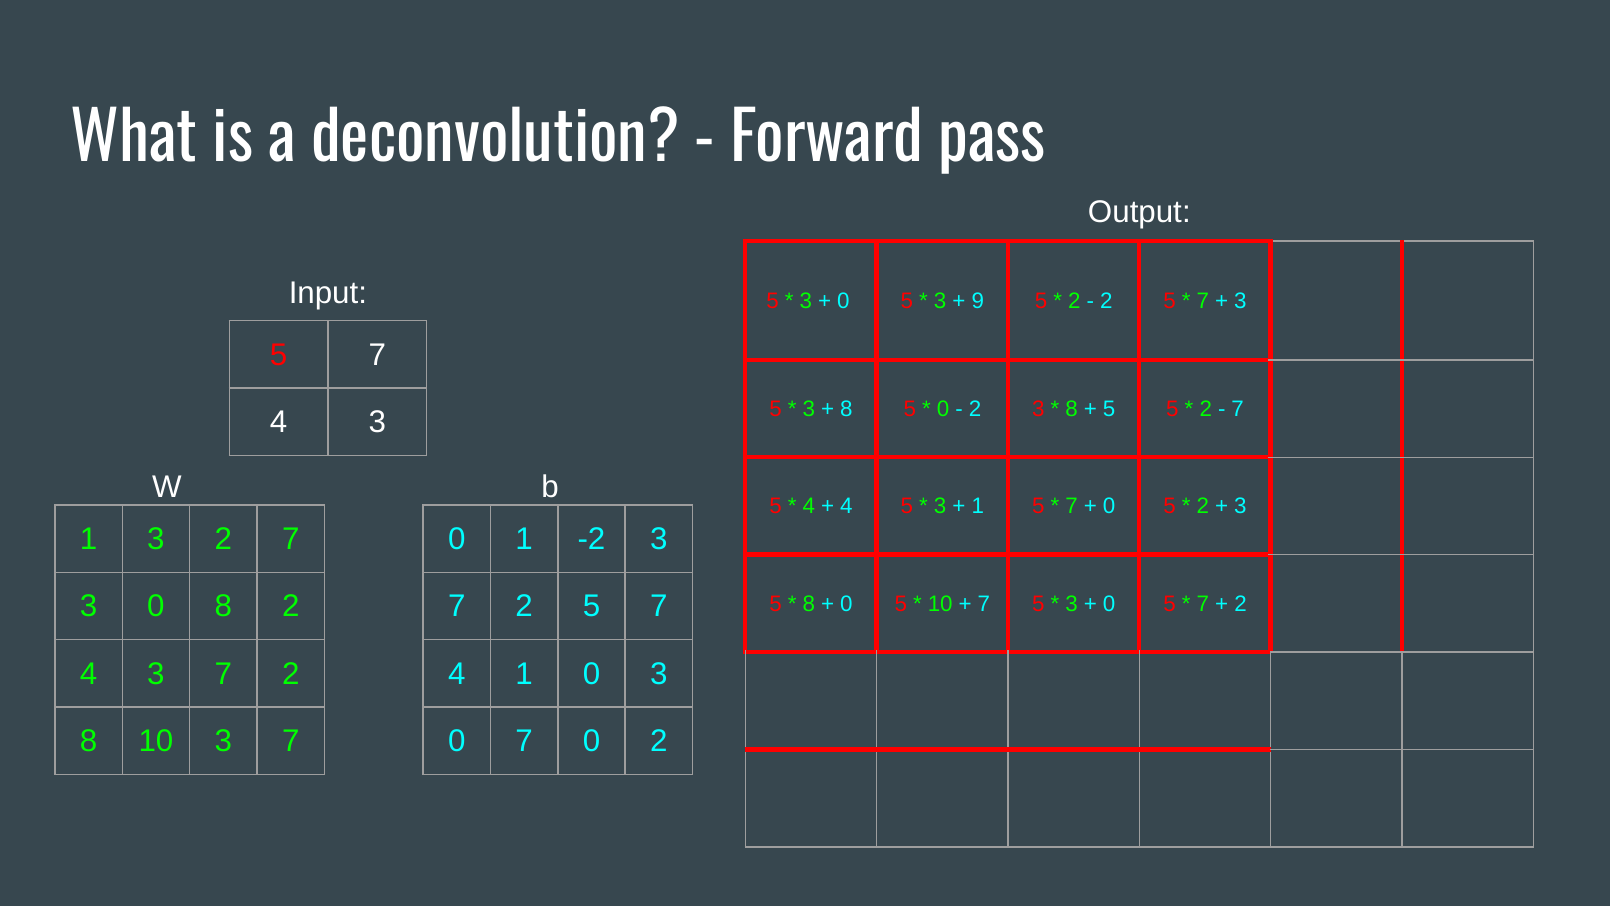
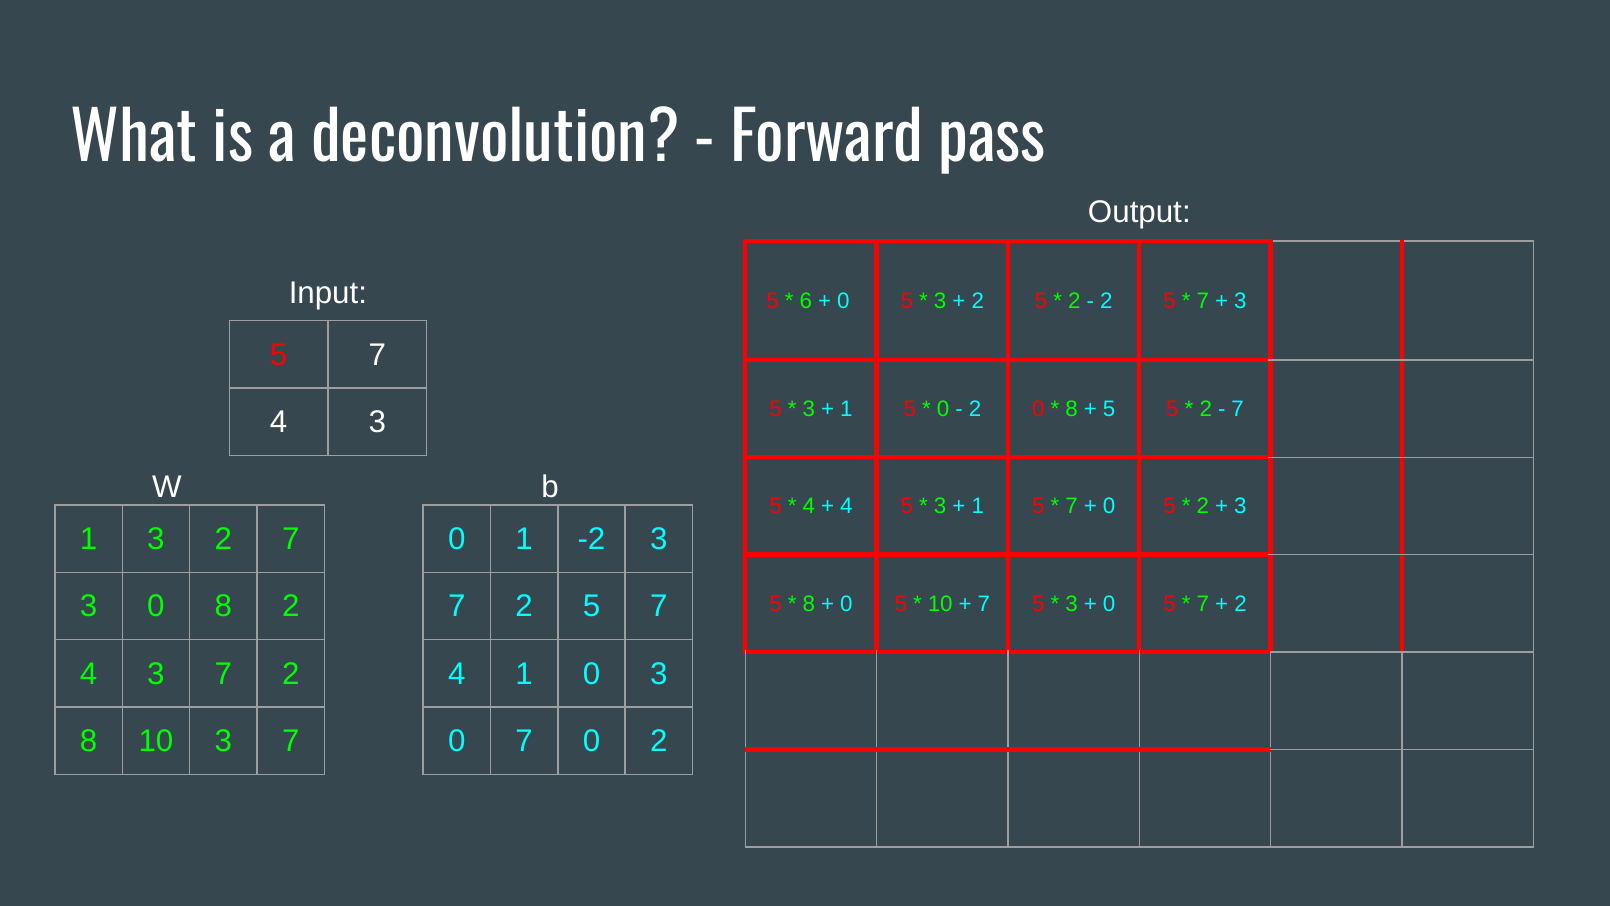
3: 3 -> 6 (806, 301)
9: 9 -> 2 (978, 301)
8: 8 -> 1 (846, 409)
3: 3 -> 0 (1038, 409)
